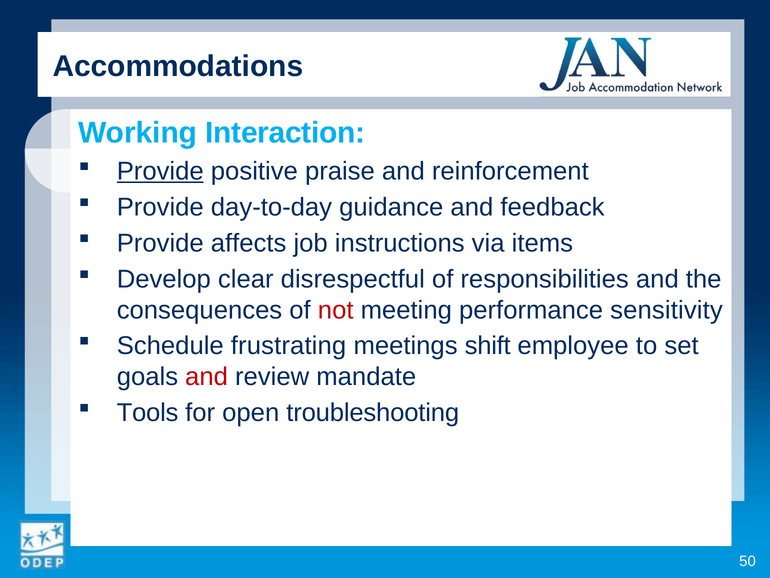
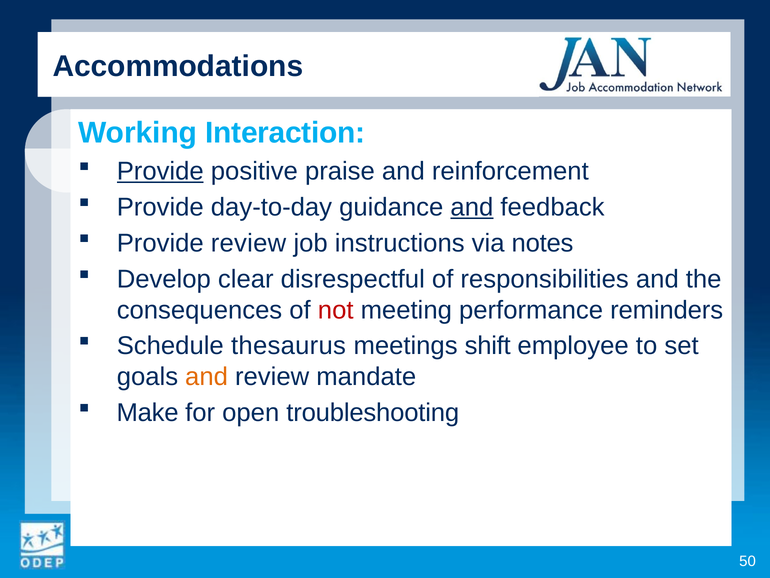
and underline: none -> present (472, 207)
Provide affects: affects -> review (249, 243)
items: items -> notes (542, 243)
sensitivity: sensitivity -> reminders (667, 310)
frustrating: frustrating -> thesaurus (288, 346)
and colour: red -> orange (207, 376)
Tools: Tools -> Make (148, 412)
